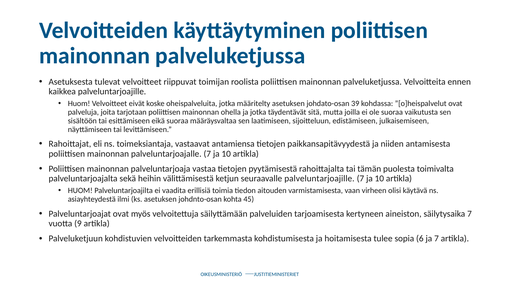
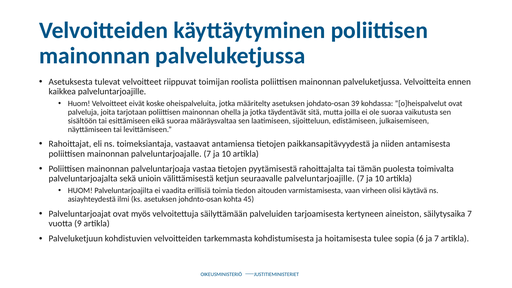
heihin: heihin -> unioin (150, 179)
